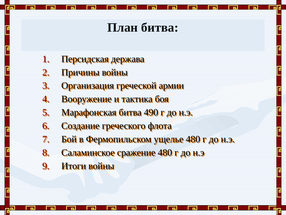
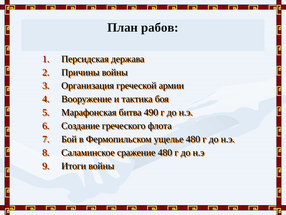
План битва: битва -> рабов (160, 28)
